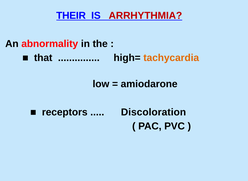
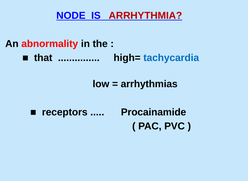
THEIR: THEIR -> NODE (71, 16)
tachycardia colour: orange -> blue (171, 58)
amiodarone: amiodarone -> arrhythmias (149, 84)
Discoloration: Discoloration -> Procainamide (154, 112)
